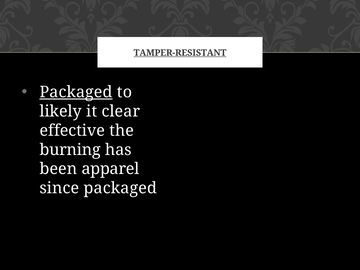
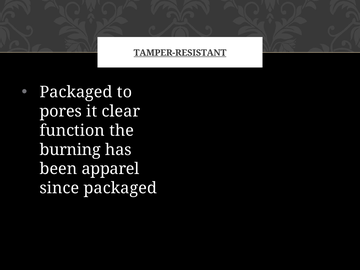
Packaged underline: present -> none (76, 92)
likely: likely -> pores (61, 111)
effective: effective -> function (72, 131)
